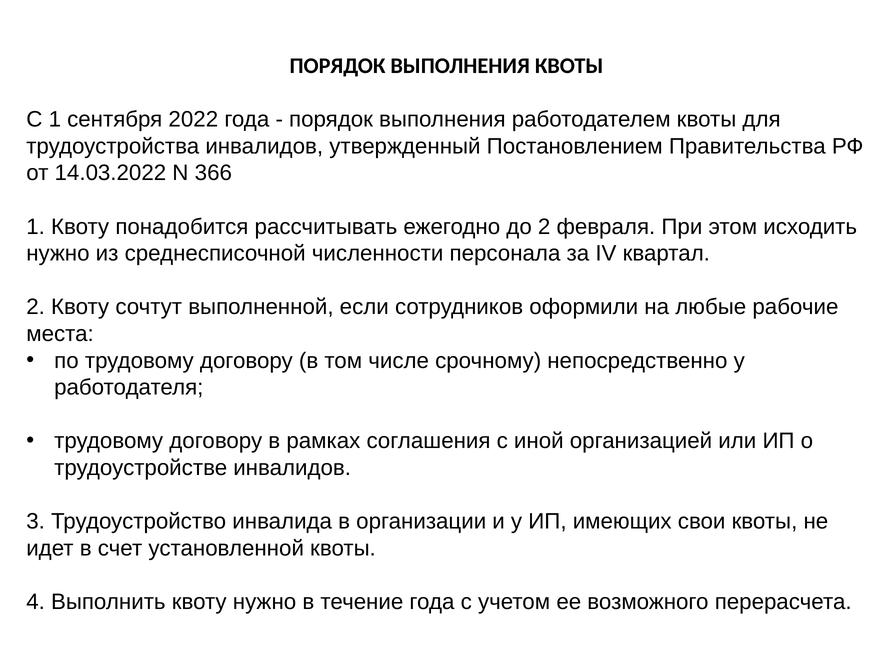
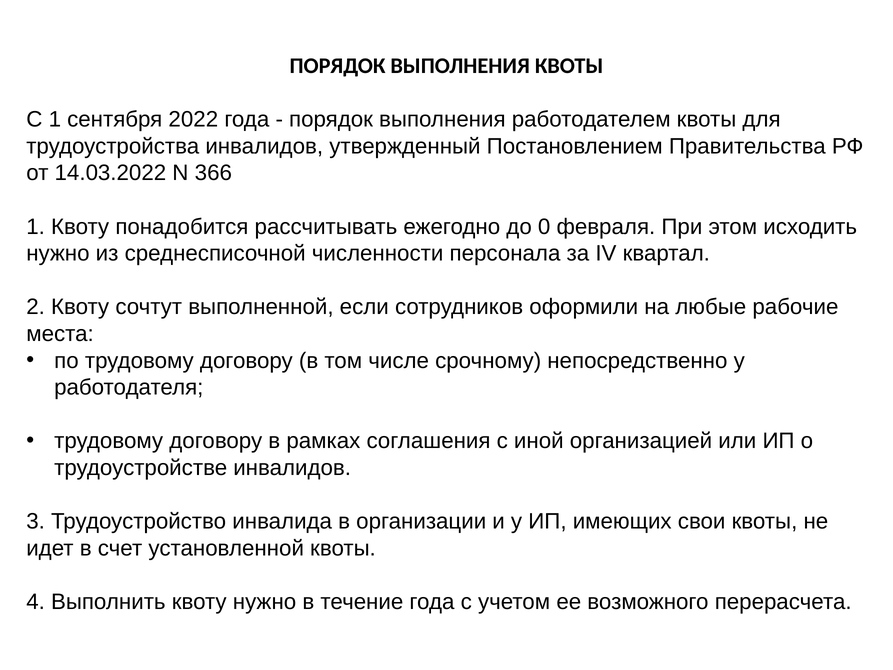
до 2: 2 -> 0 (544, 227)
